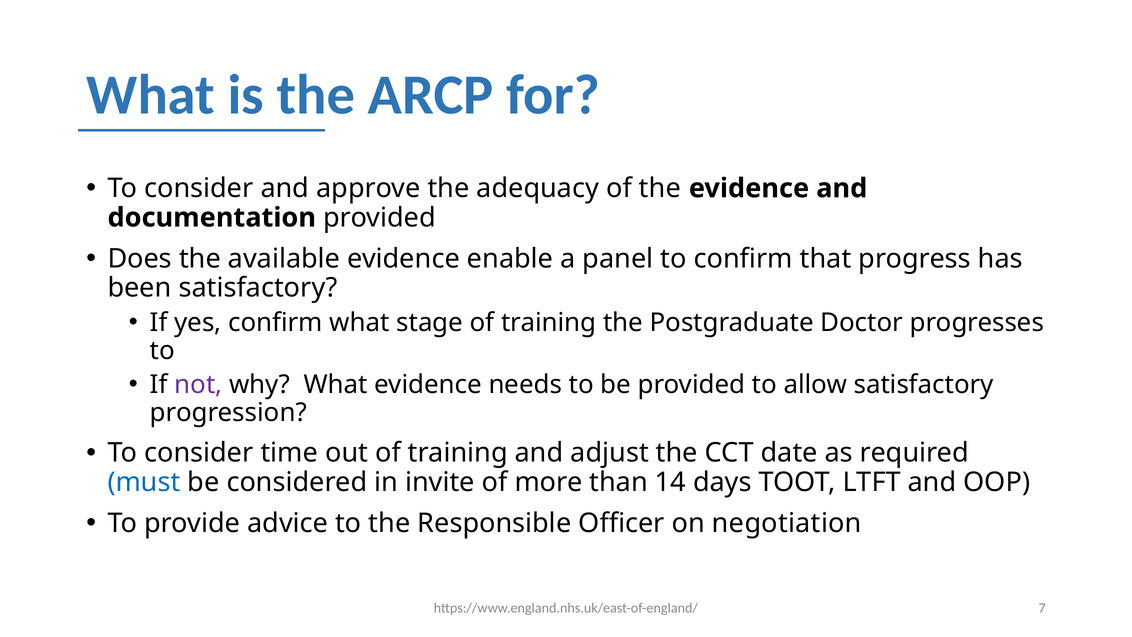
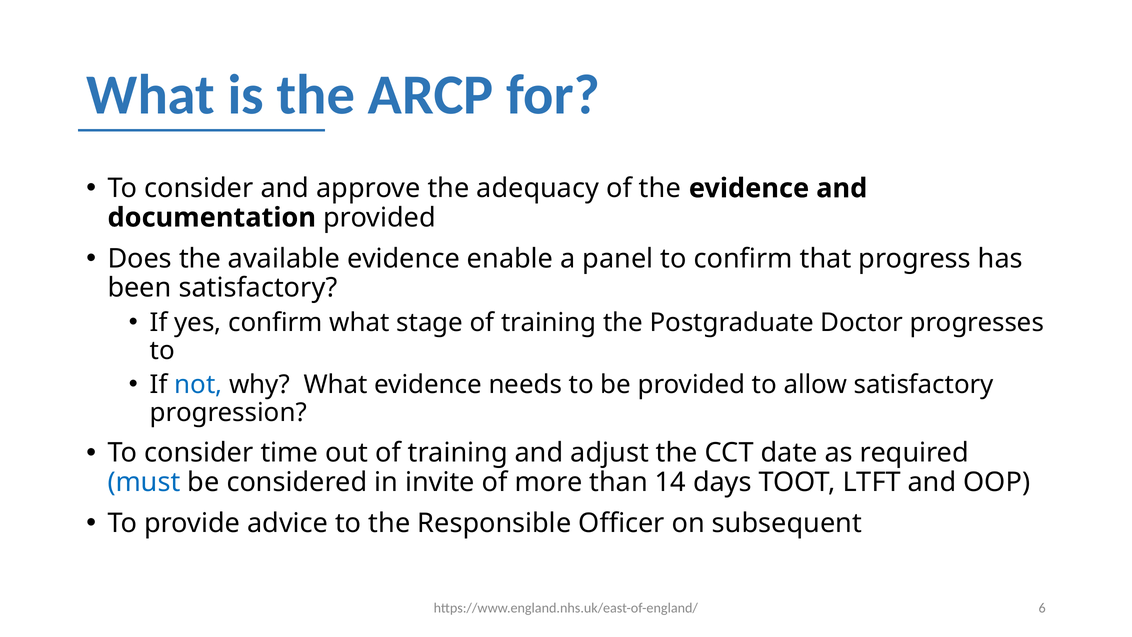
not colour: purple -> blue (198, 384)
negotiation: negotiation -> subsequent (787, 523)
7: 7 -> 6 (1042, 608)
